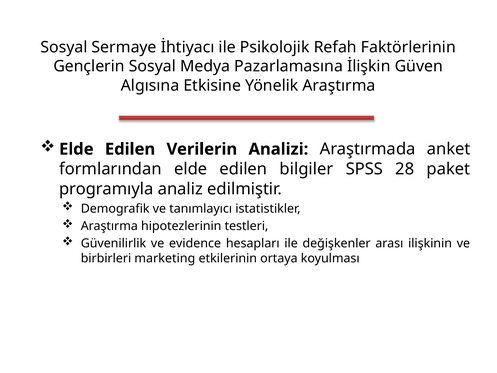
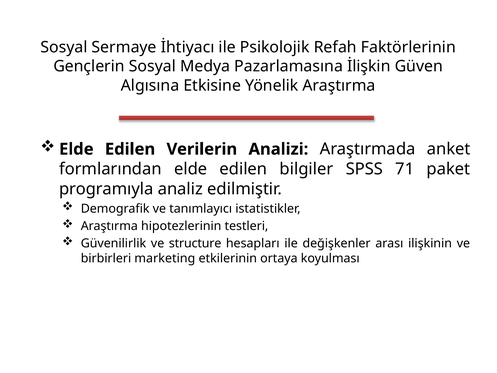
28: 28 -> 71 (405, 169)
evidence: evidence -> structure (195, 243)
